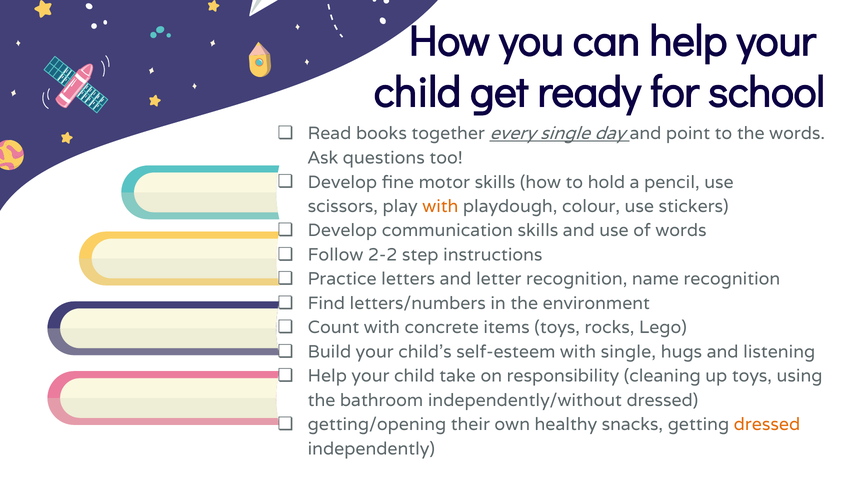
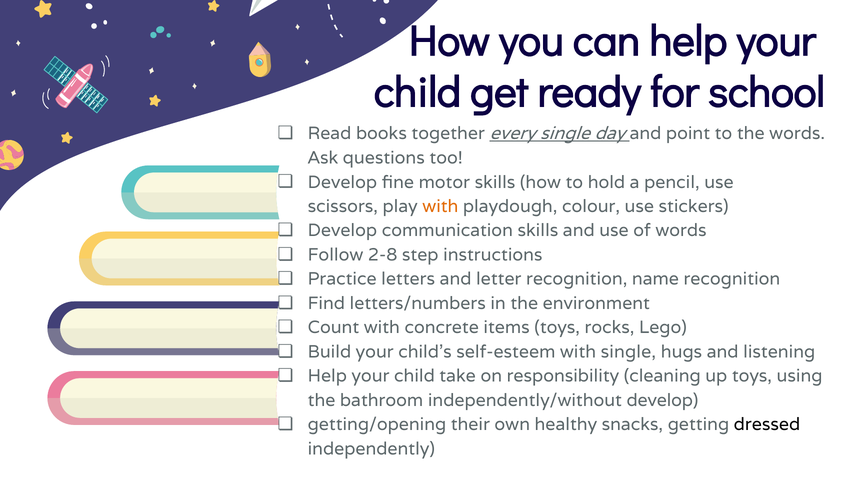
2-2: 2-2 -> 2-8 (383, 255)
independently/without dressed: dressed -> develop (662, 400)
dressed colour: orange -> black (767, 424)
